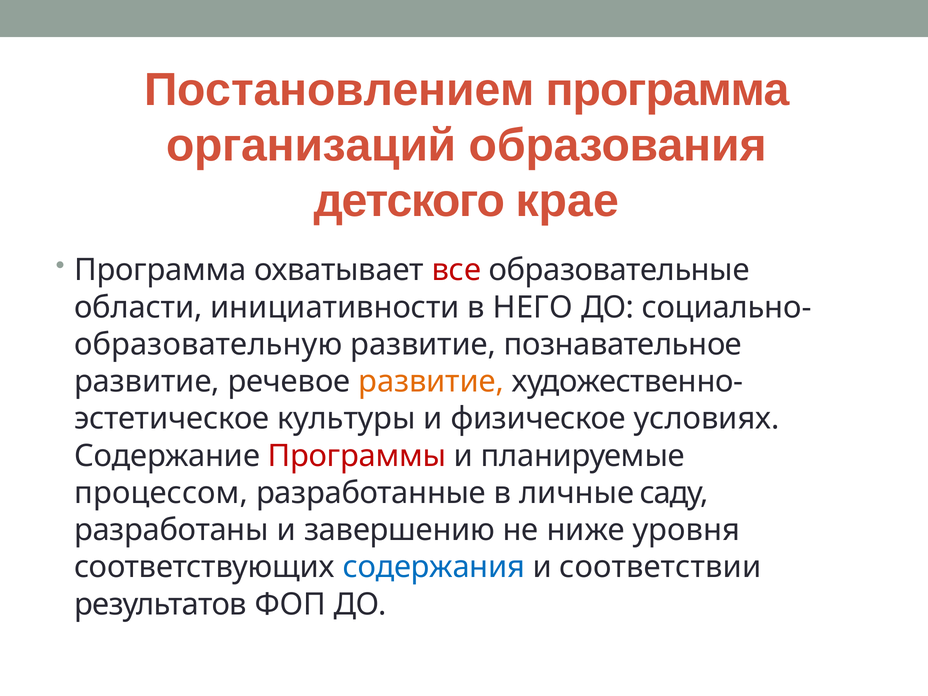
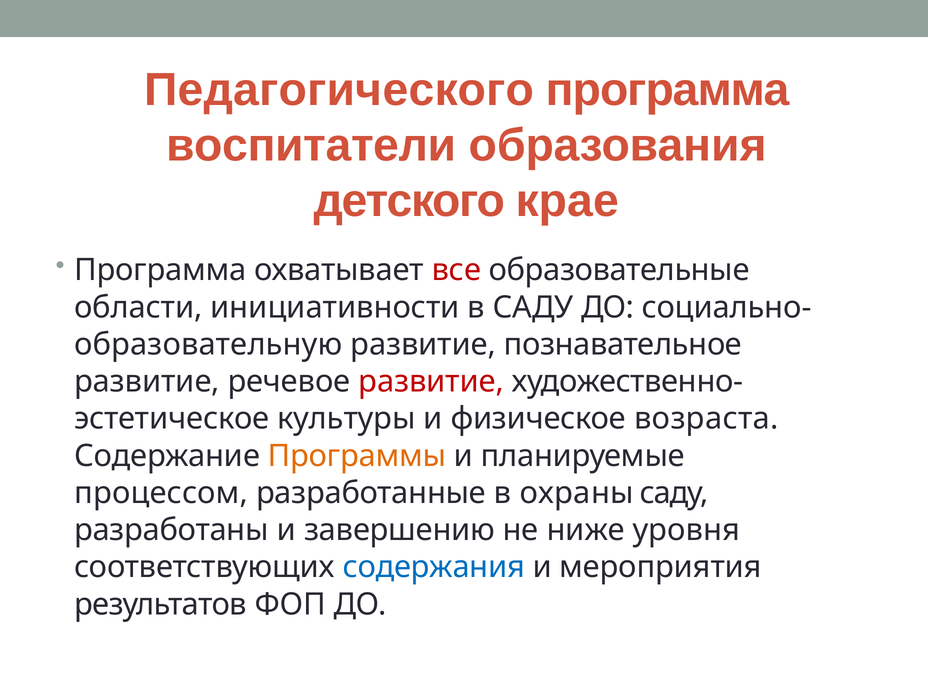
Постановлением: Постановлением -> Педагогического (339, 90)
организаций: организаций -> воспитатели (311, 145)
в НЕГО: НЕГО -> САДУ (533, 307)
развитие colour: orange -> red (431, 382)
условиях: условиях -> возраста (706, 419)
Программы colour: red -> orange (357, 456)
личные: личные -> охраны (577, 493)
соответствии: соответствии -> мероприятия (660, 567)
